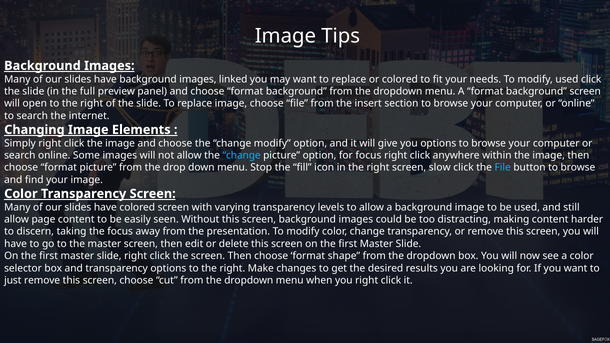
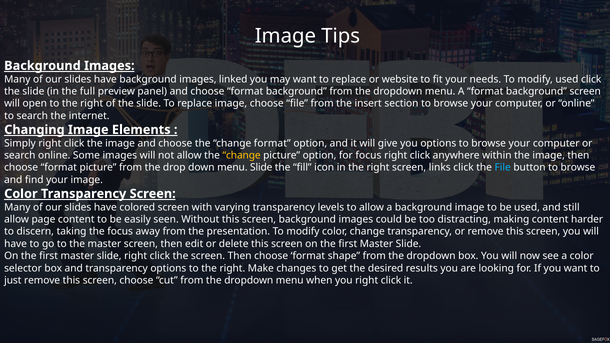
or colored: colored -> website (400, 79)
change modify: modify -> format (272, 143)
change colour: light blue -> yellow (242, 155)
menu Stop: Stop -> Slide (261, 168)
slow: slow -> links (440, 168)
